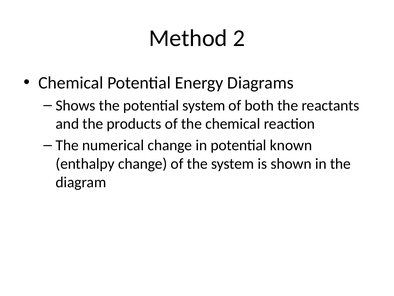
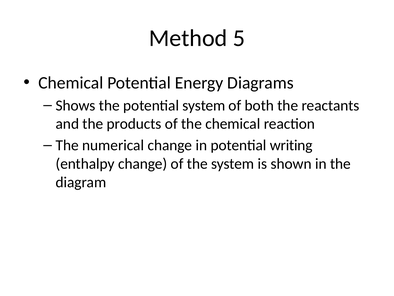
2: 2 -> 5 (239, 38)
known: known -> writing (291, 145)
